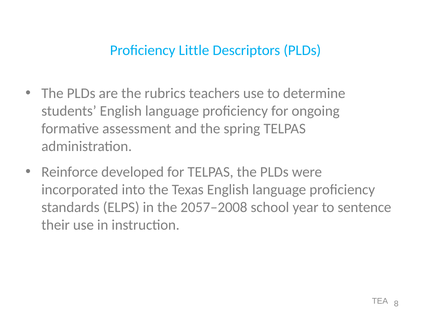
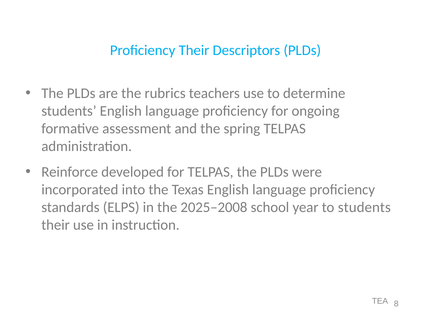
Proficiency Little: Little -> Their (194, 50)
2057–2008: 2057–2008 -> 2025–2008 (214, 207)
to sentence: sentence -> students (364, 207)
